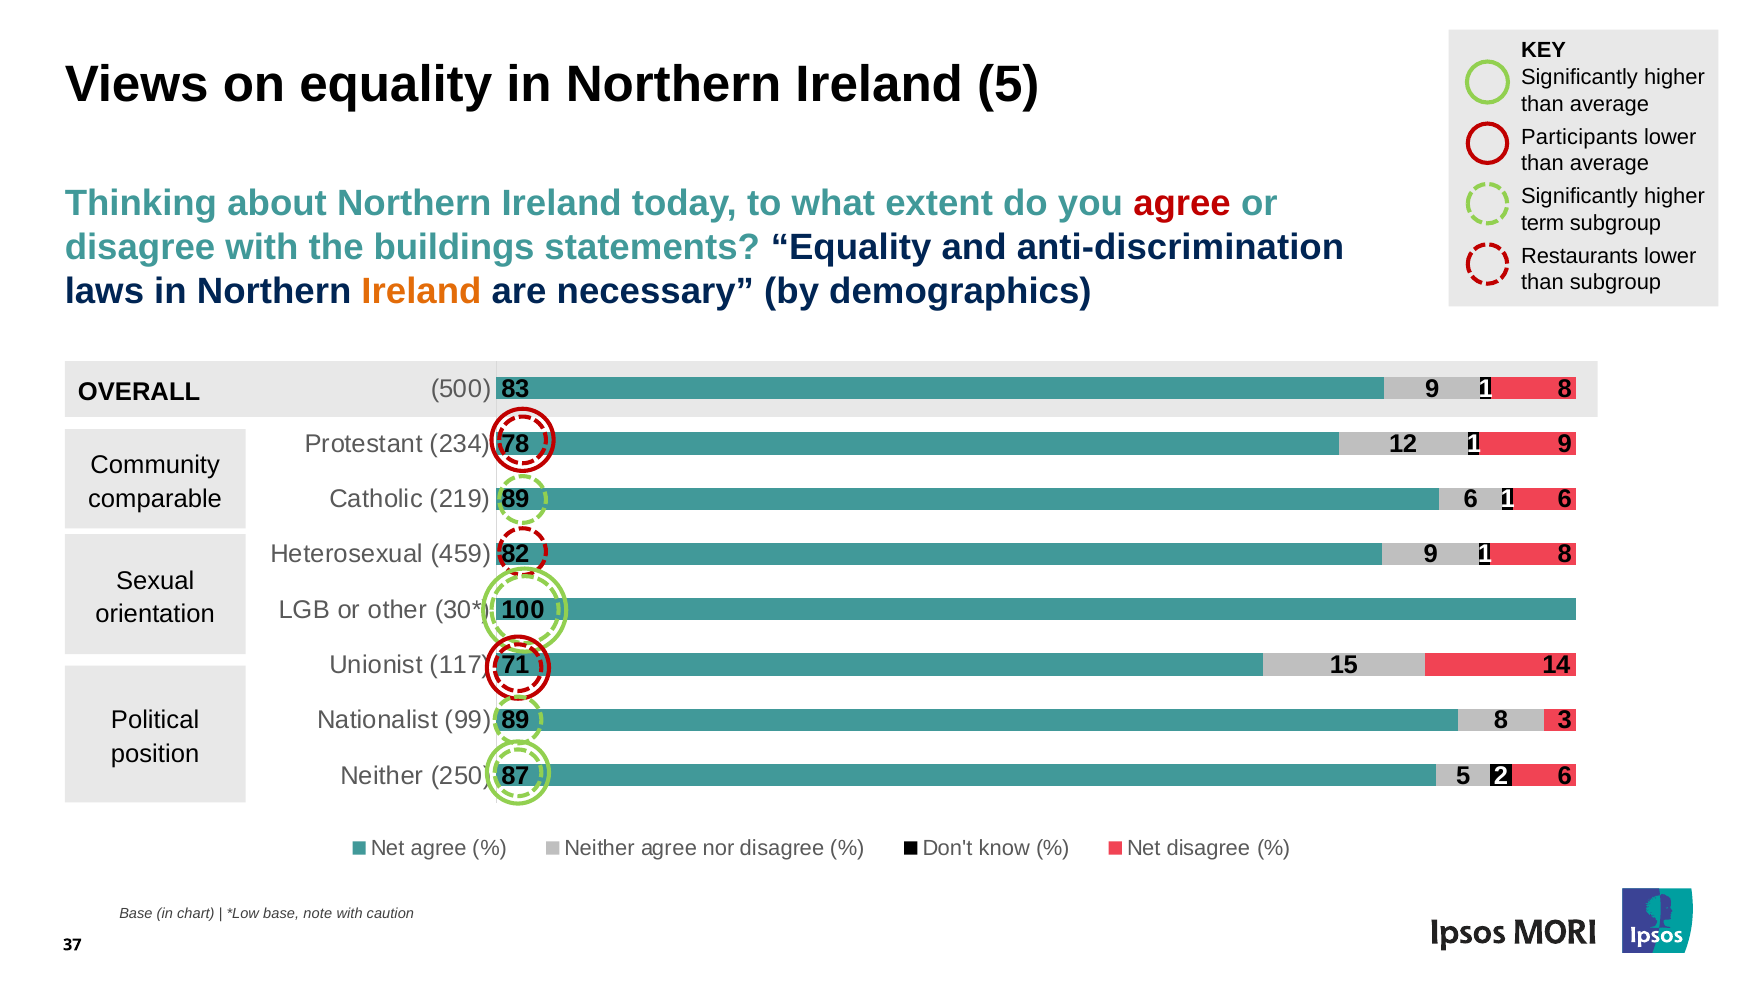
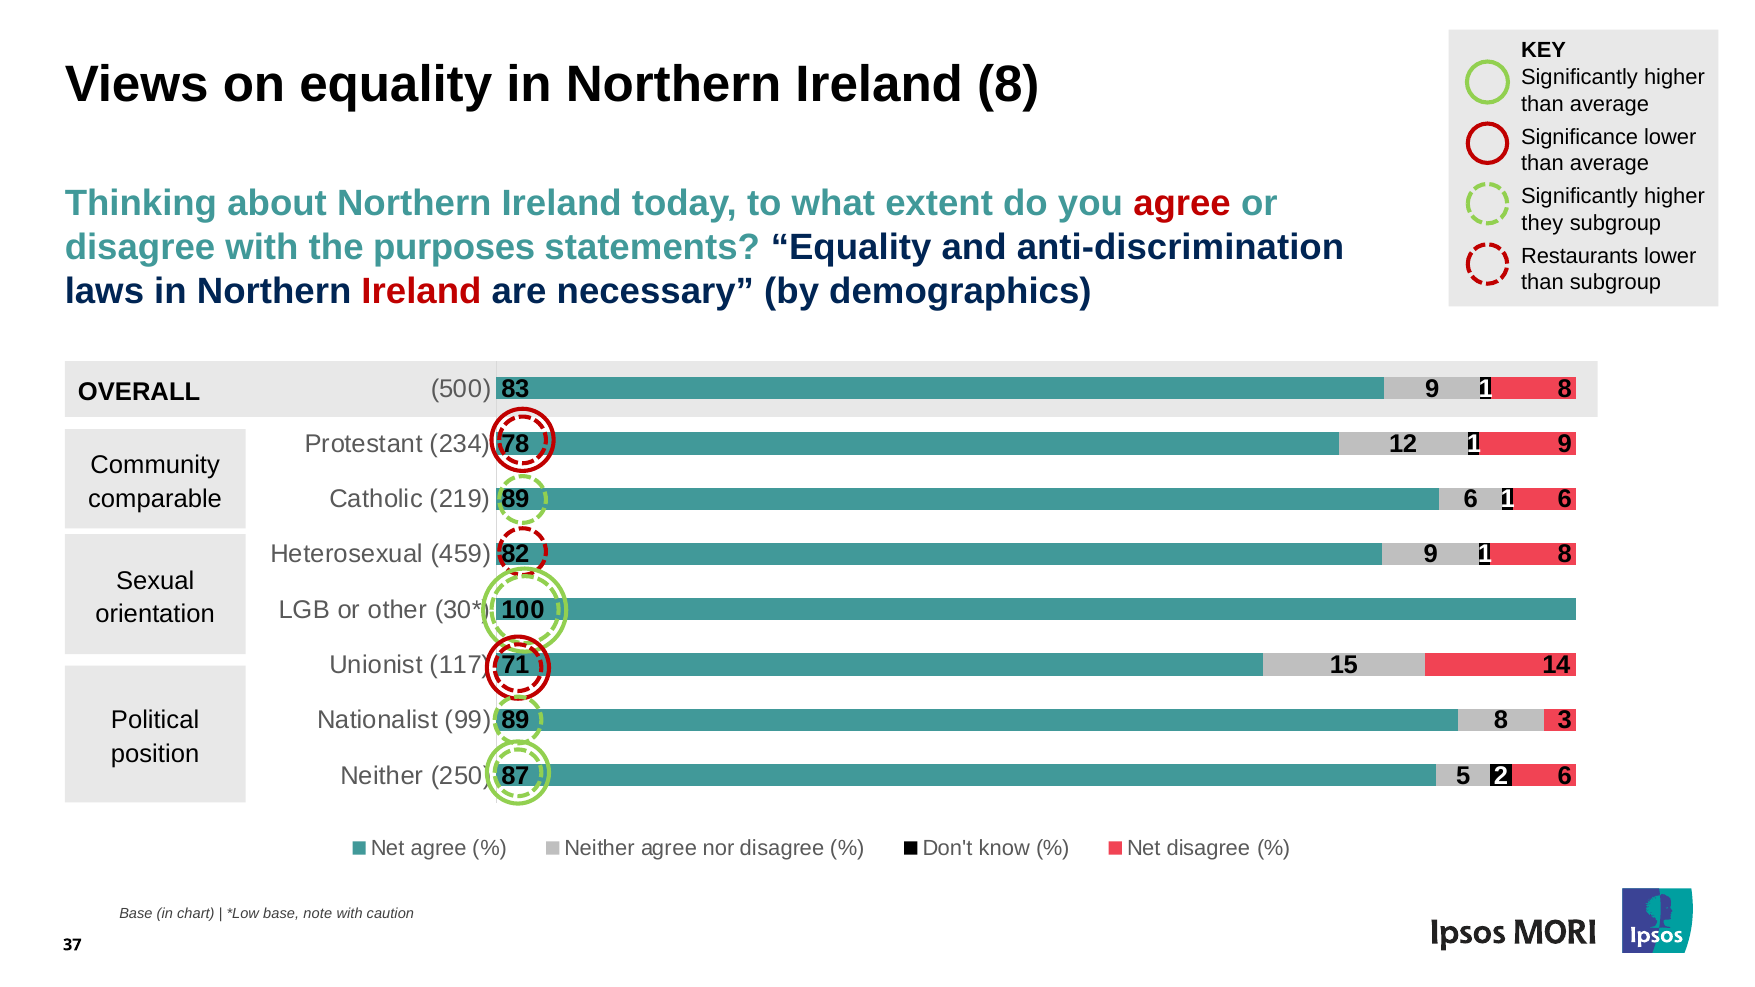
Ireland 5: 5 -> 8 (1008, 85)
Participants: Participants -> Significance (1580, 137)
term: term -> they (1542, 223)
buildings: buildings -> purposes (454, 247)
Ireland colour: orange -> red (421, 291)
